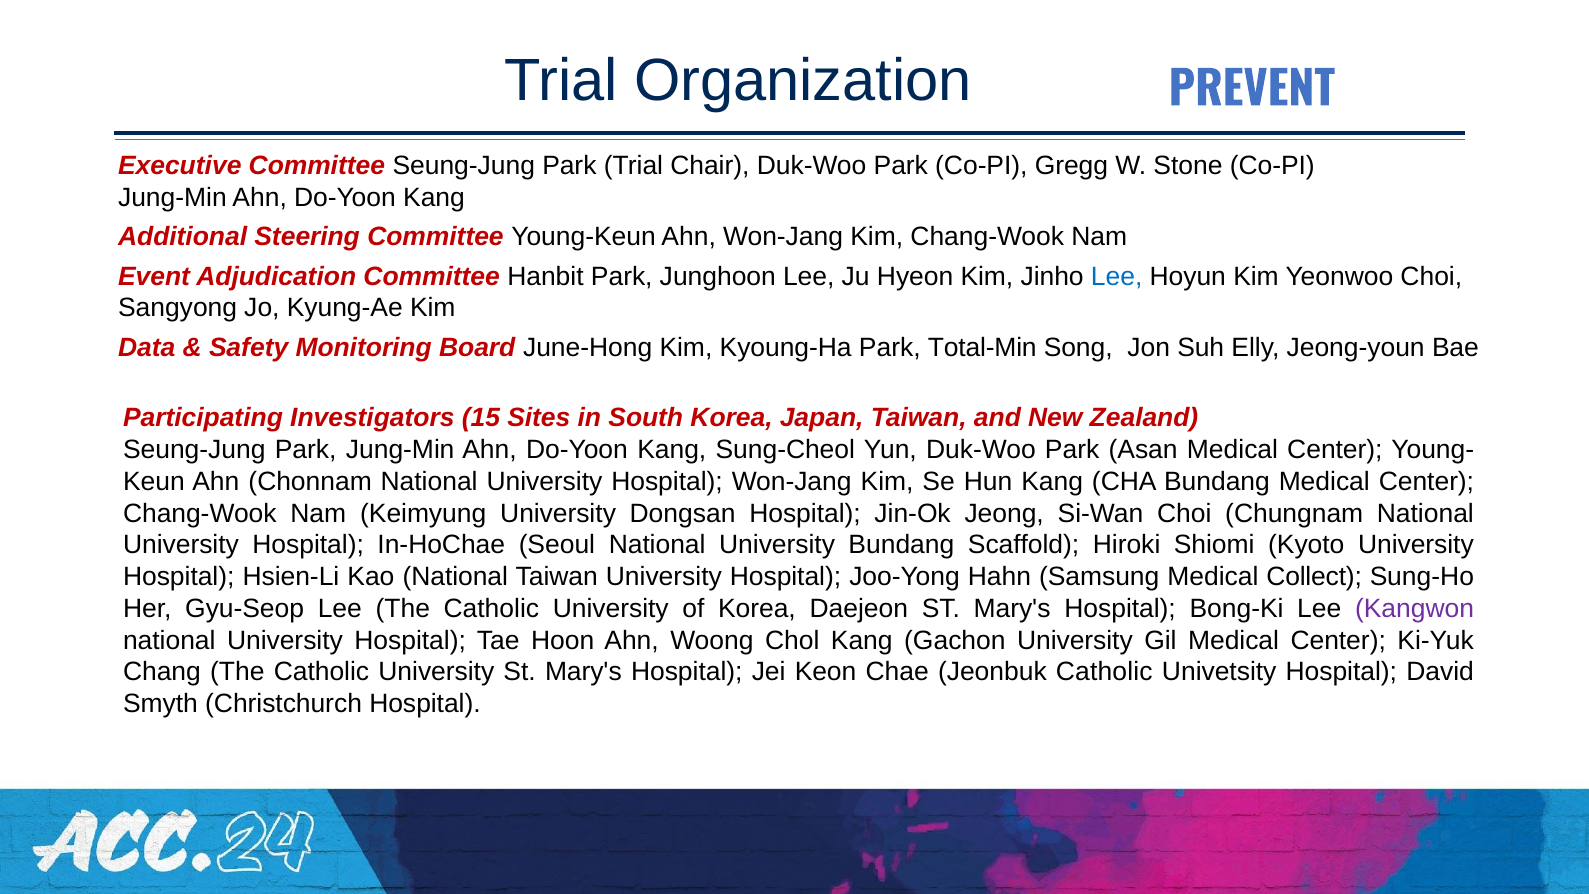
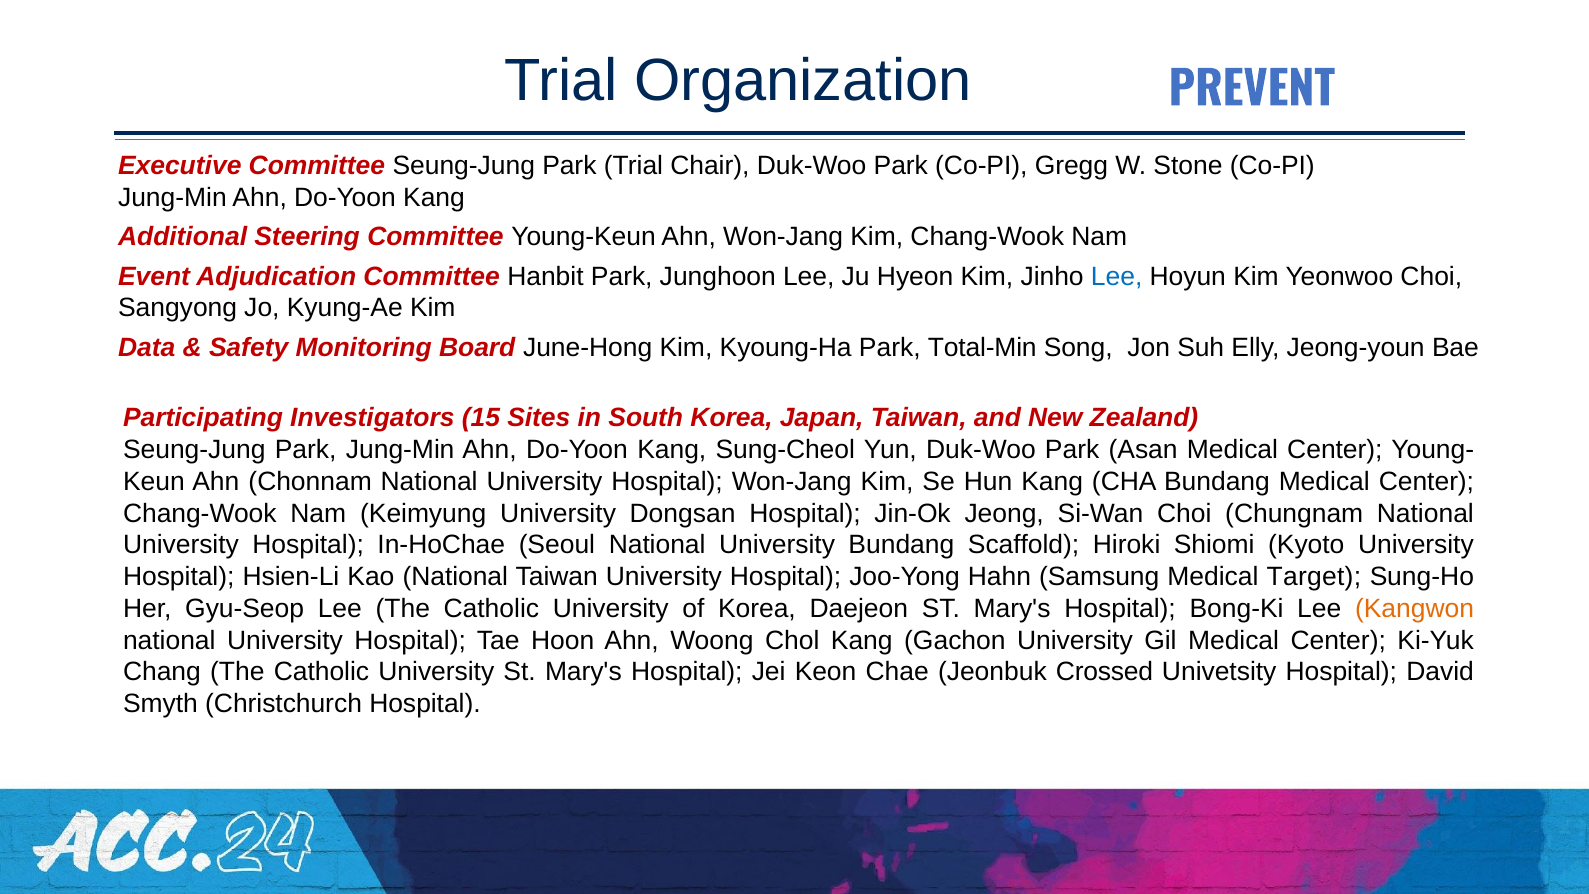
Collect: Collect -> Target (1314, 577)
Kangwon colour: purple -> orange (1415, 609)
Jeonbuk Catholic: Catholic -> Crossed (1104, 672)
